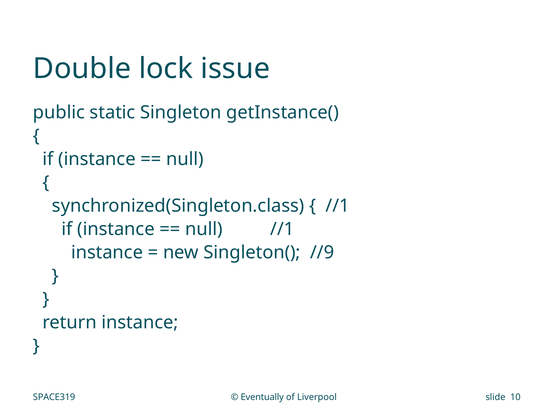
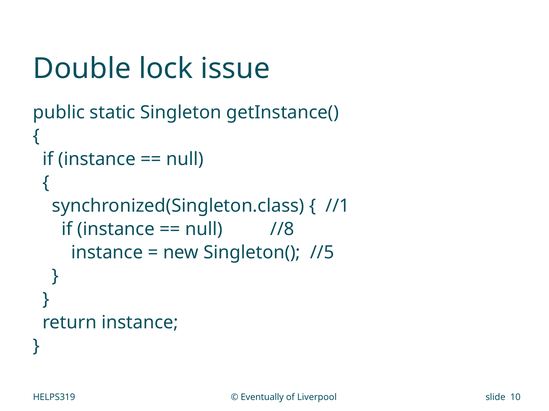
null //1: //1 -> //8 (282, 230)
//9: //9 -> //5 (322, 253)
SPACE319: SPACE319 -> HELPS319 (54, 398)
